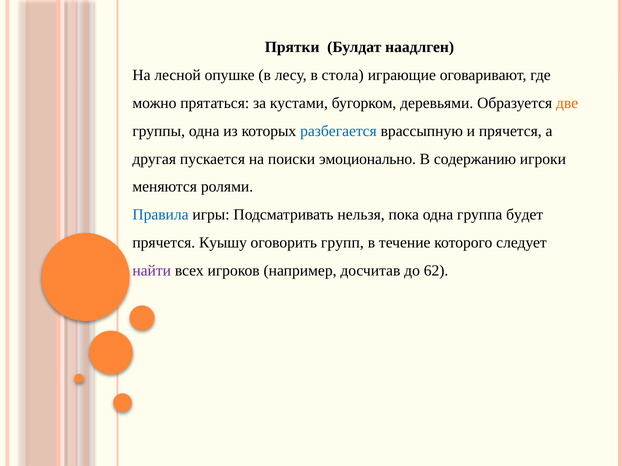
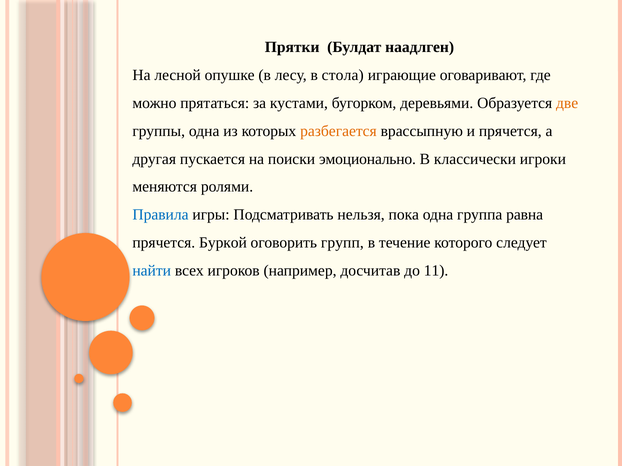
разбегается colour: blue -> orange (338, 131)
содержанию: содержанию -> классически (475, 159)
будет: будет -> равна (525, 215)
Куышу: Куышу -> Буркой (223, 243)
найти colour: purple -> blue (152, 271)
62: 62 -> 11 (436, 271)
